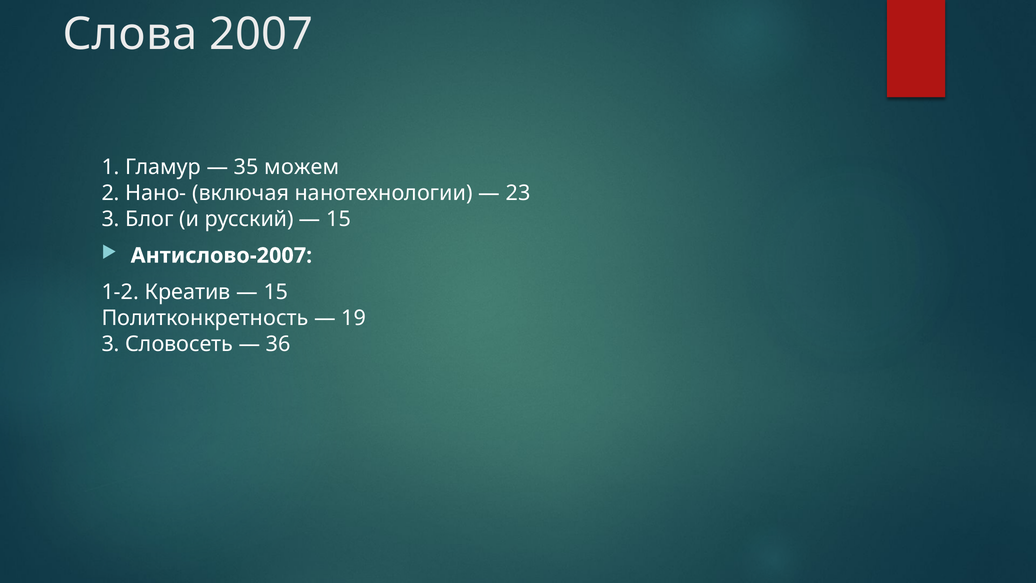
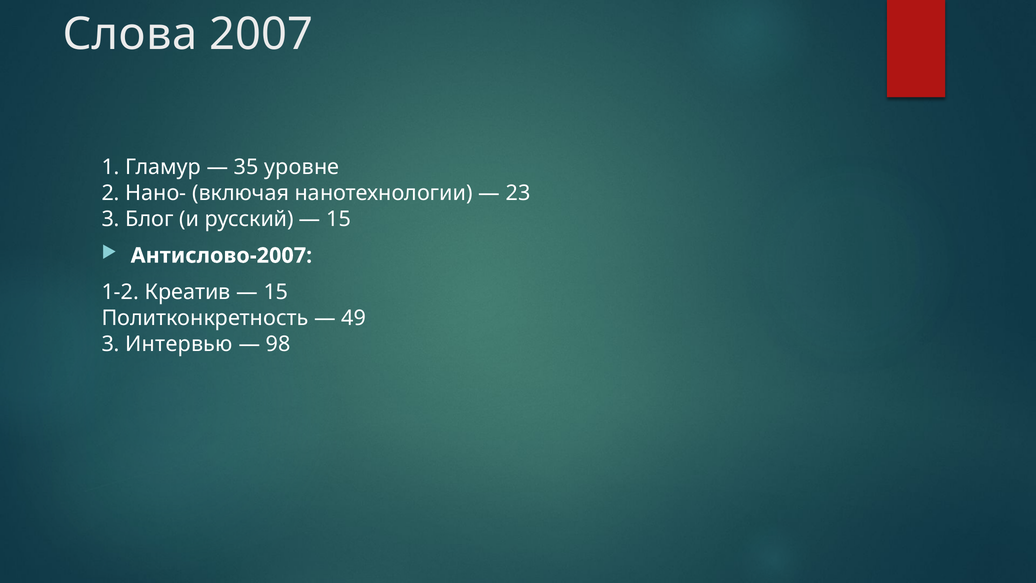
можем: можем -> уровне (302, 167)
19: 19 -> 49 (354, 318)
Словосеть: Словосеть -> Интервью (179, 344)
36: 36 -> 98 (278, 344)
